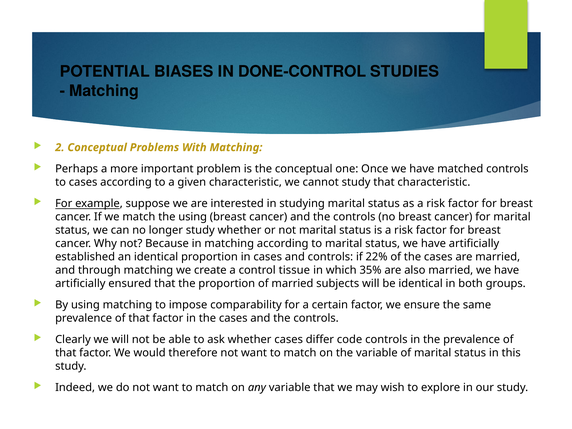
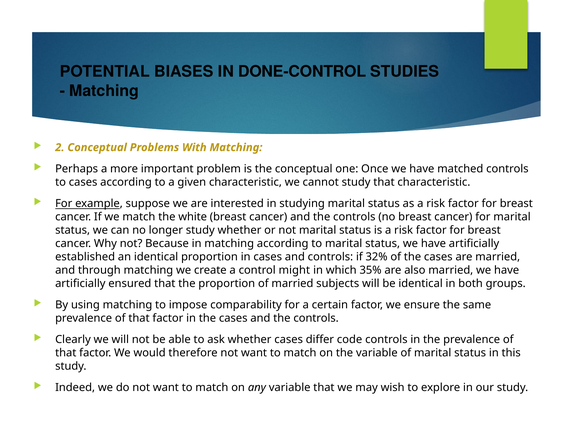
the using: using -> white (193, 217)
22%: 22% -> 32% (377, 257)
tissue: tissue -> might (294, 270)
